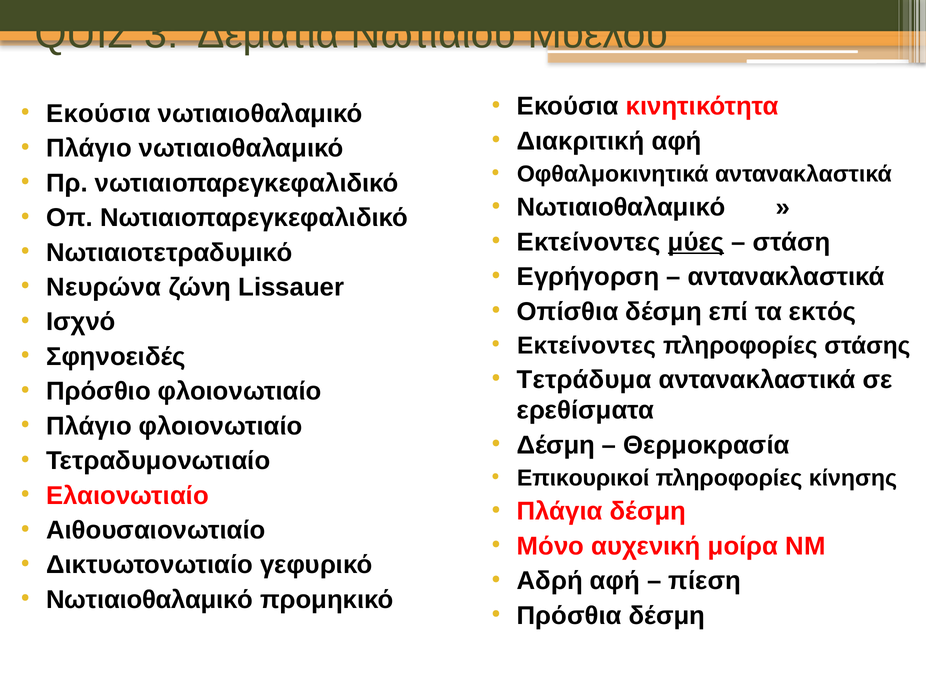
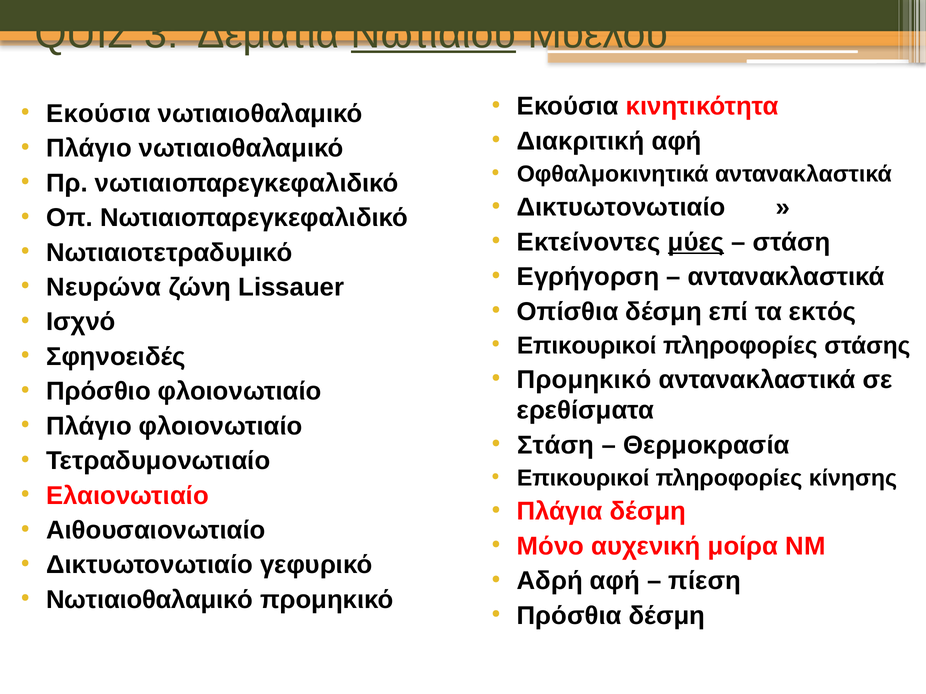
Νωτιαίου underline: none -> present (434, 34)
Νωτιαιοθαλαμικό: Νωτιαιοθαλαμικό -> Δικτυωτονωτιαίο (621, 208)
Εκτείνοντες: Εκτείνοντες -> Επικουρικοί (587, 346)
Τετράδυμα: Τετράδυμα -> Προμηκικό (584, 380)
Δέσμη: Δέσμη -> Στάση (556, 445)
